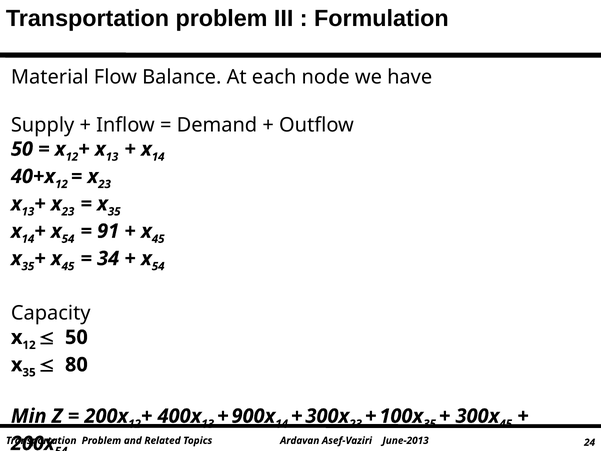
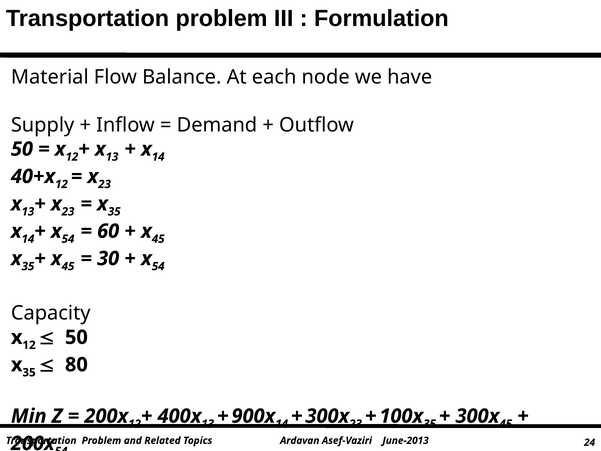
91: 91 -> 60 (108, 231)
34: 34 -> 30 (108, 258)
